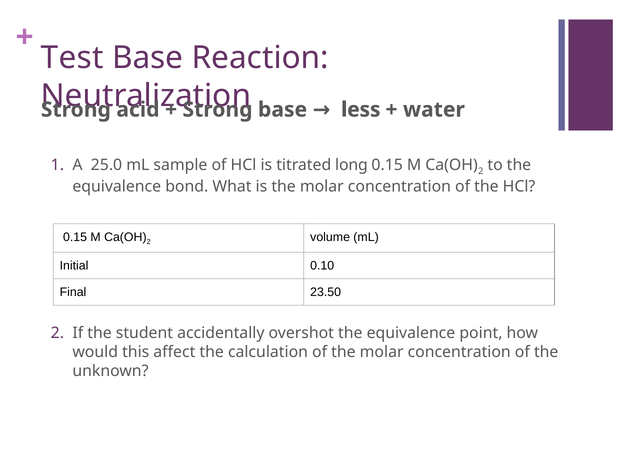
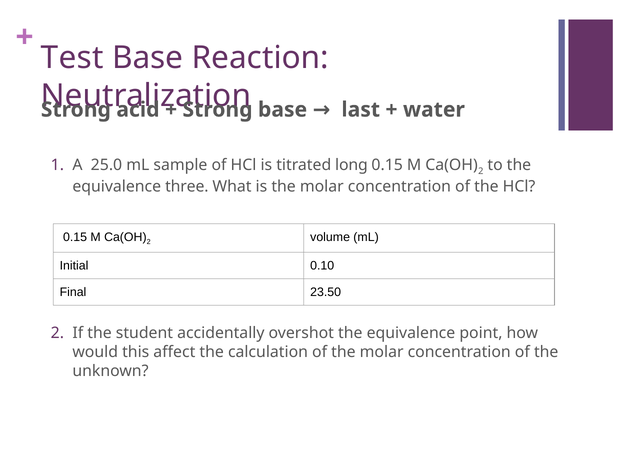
less: less -> last (361, 110)
bond: bond -> three (187, 187)
